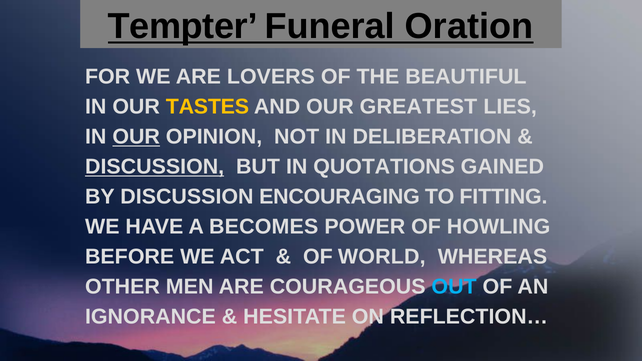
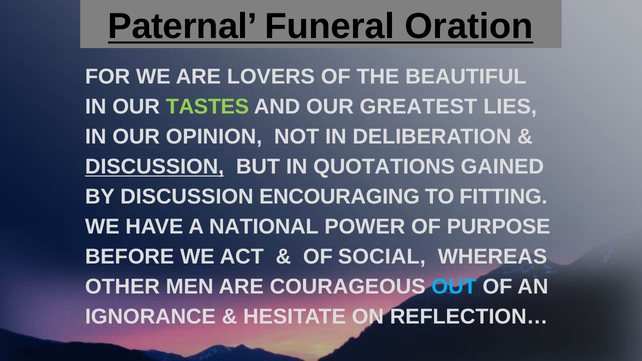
Tempter: Tempter -> Paternal (183, 27)
TASTES colour: yellow -> light green (207, 107)
OUR underline: present -> none (136, 137)
BECOMES: BECOMES -> NATIONAL (264, 227)
HOWLING: HOWLING -> PURPOSE (499, 227)
WORLD: WORLD -> SOCIAL (382, 257)
